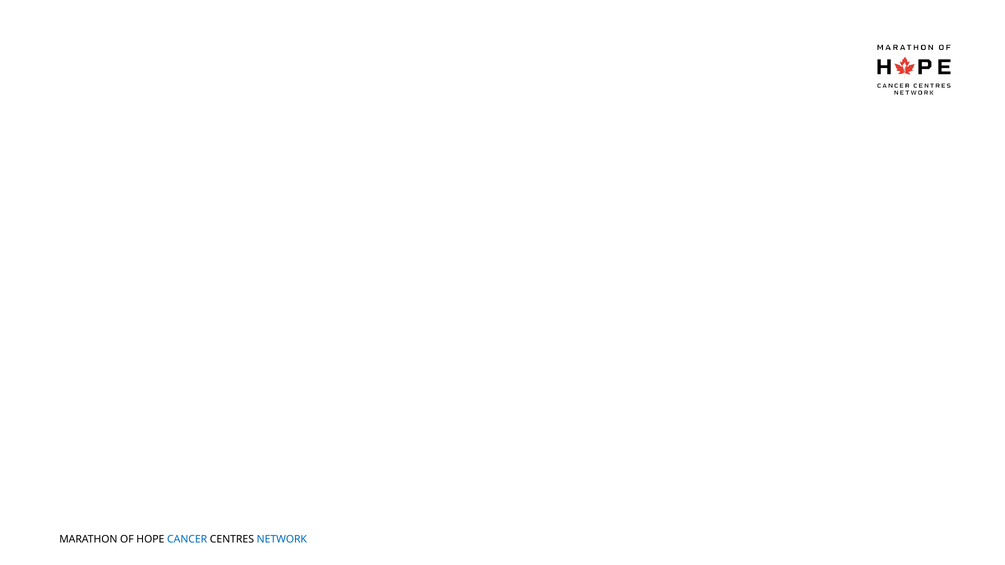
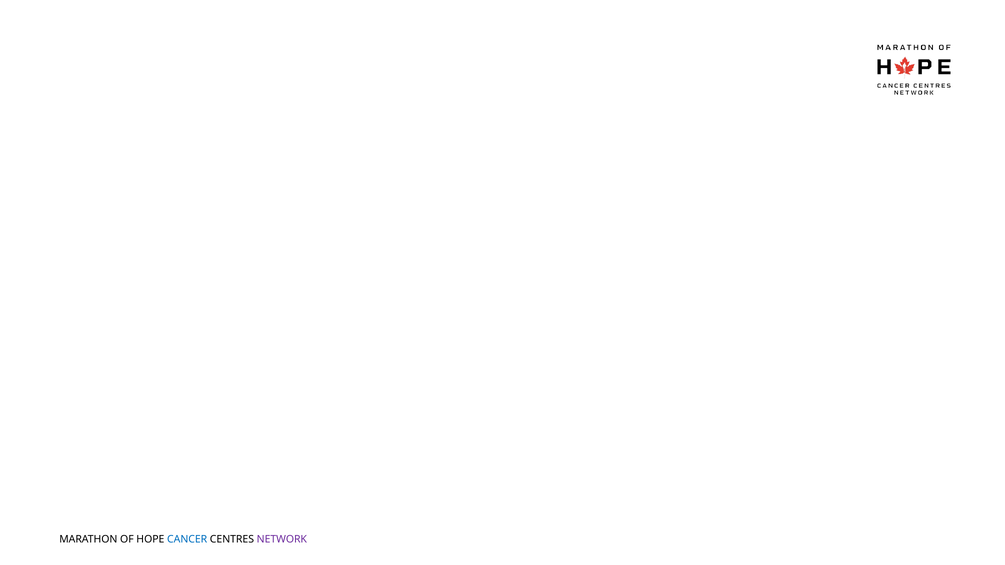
NETWORK colour: blue -> purple (282, 540)
